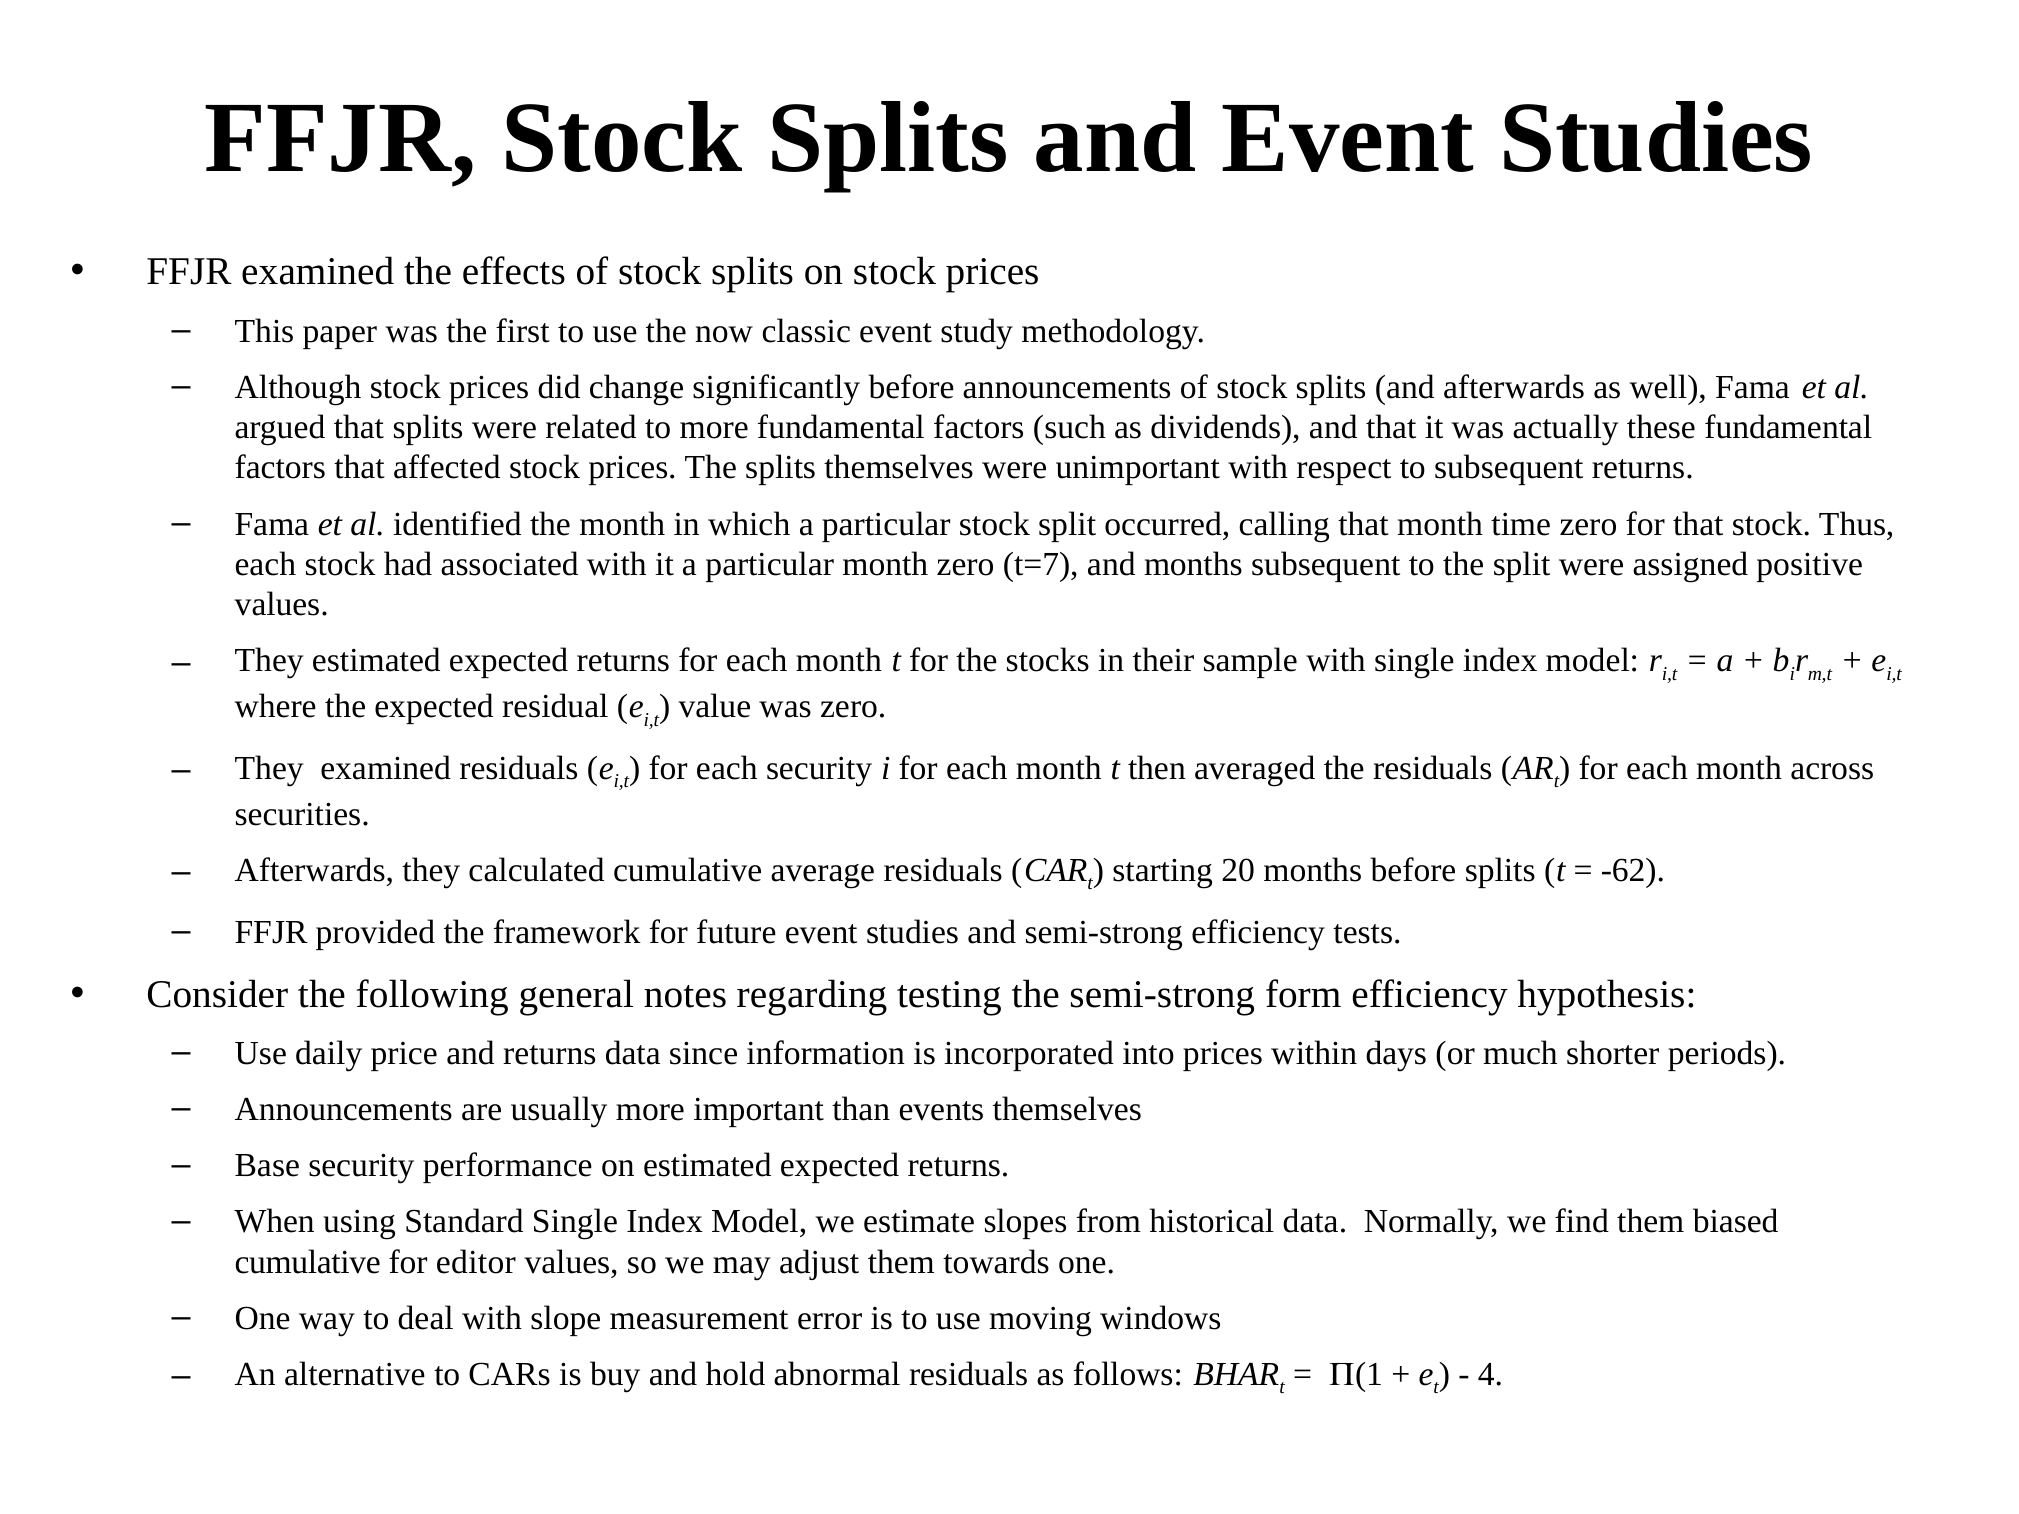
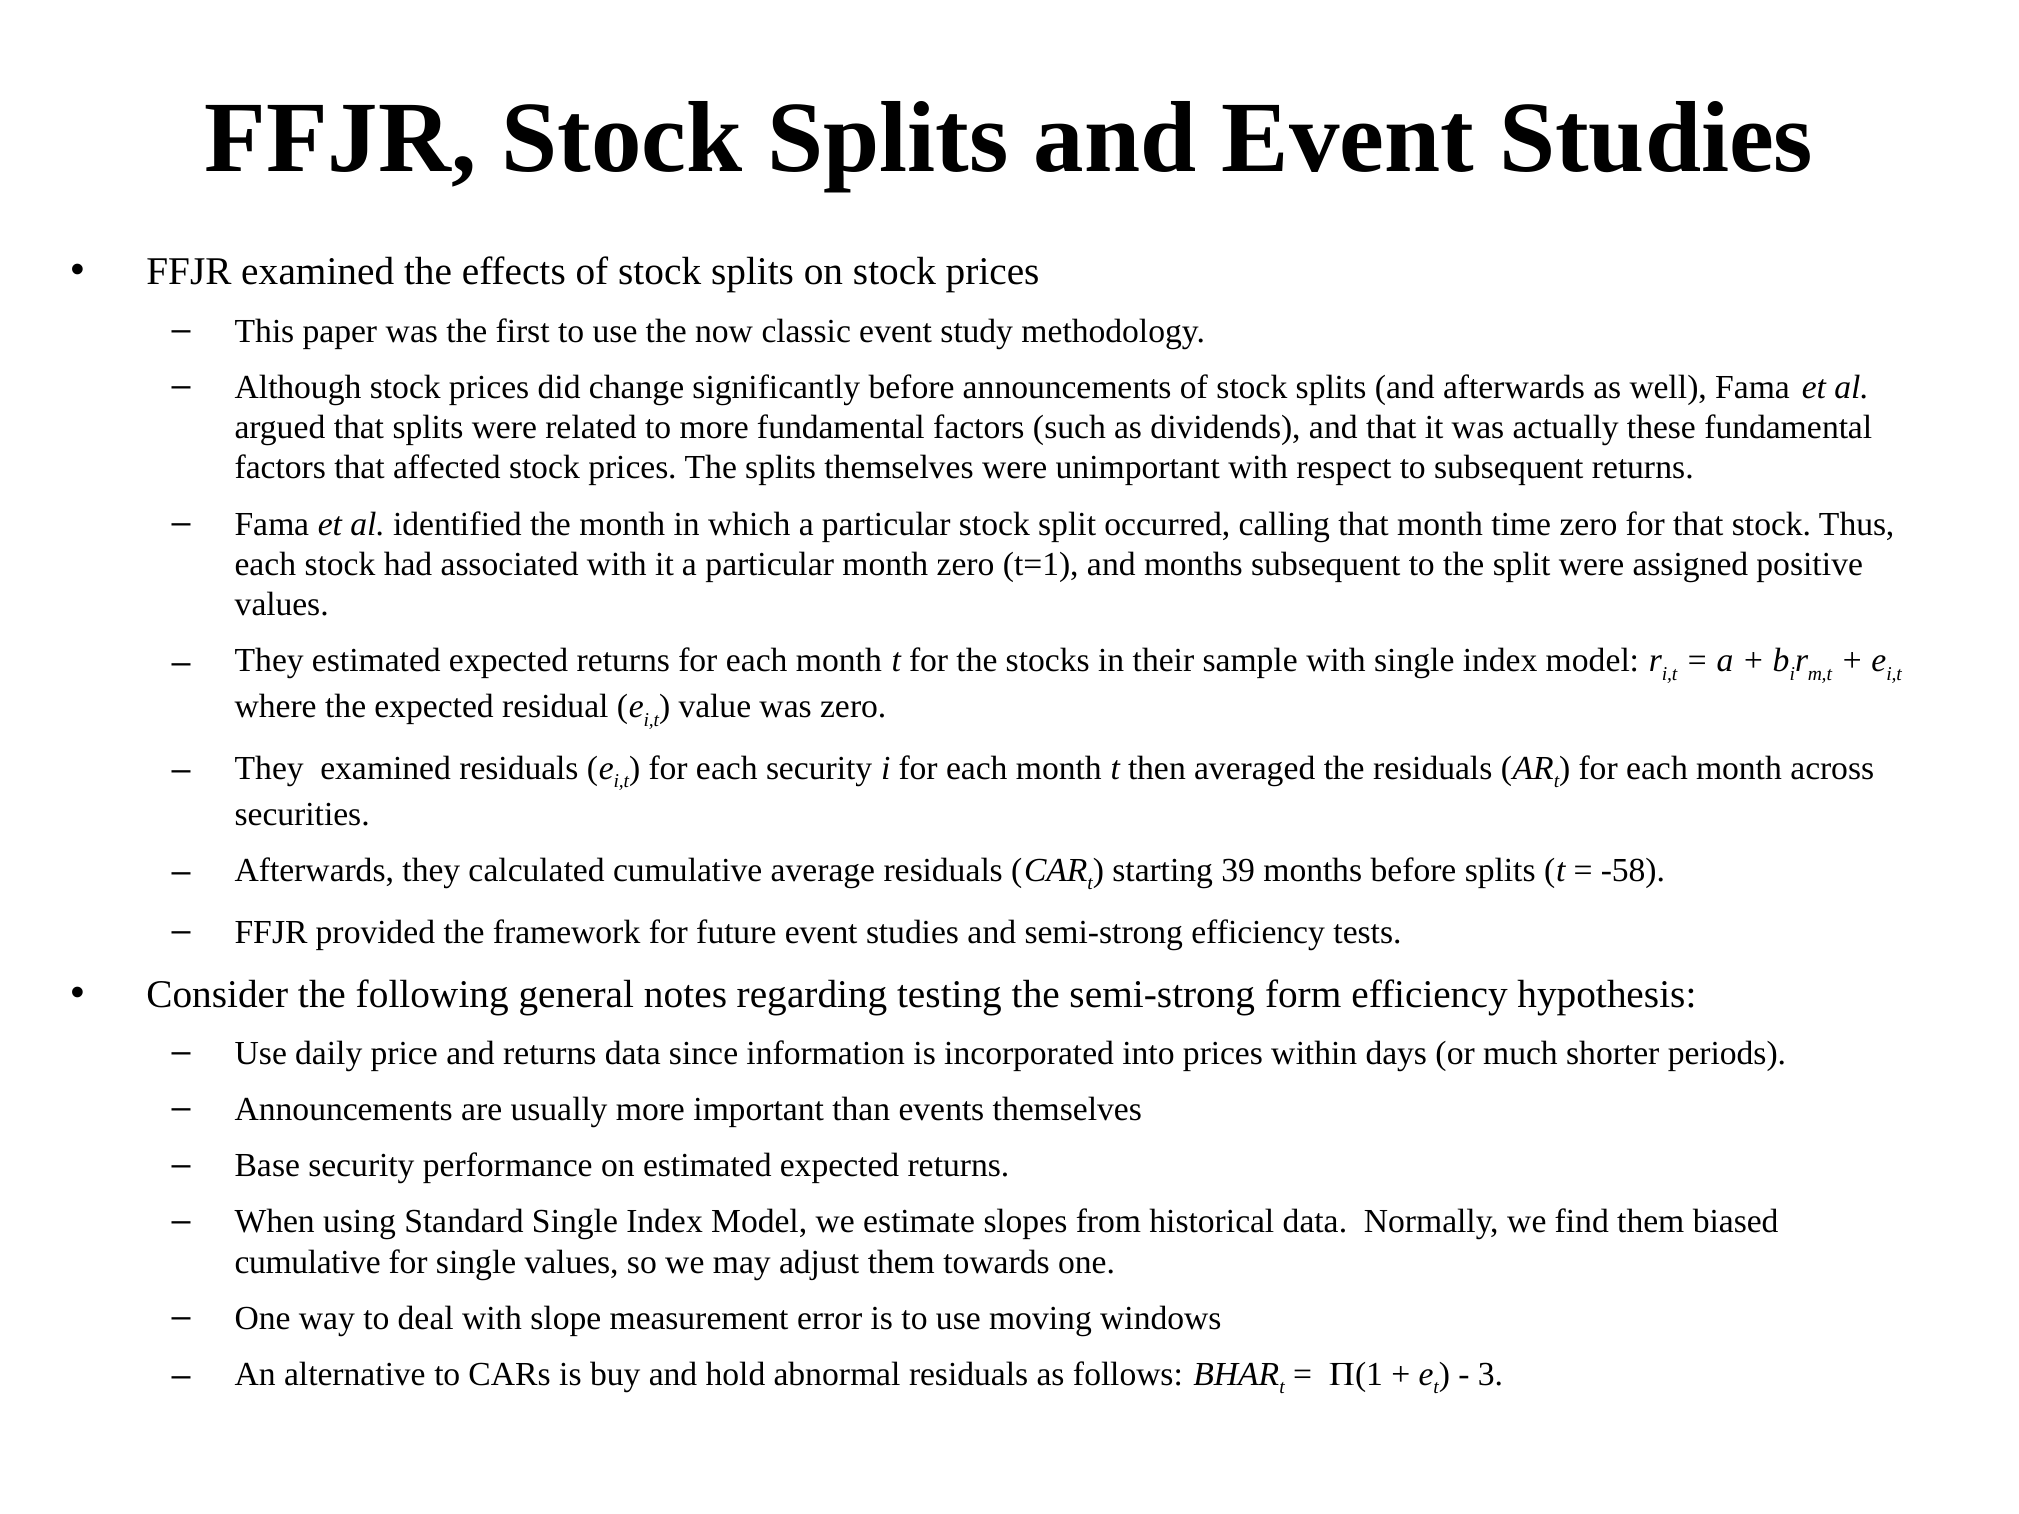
t=7: t=7 -> t=1 (1041, 564)
20: 20 -> 39 (1238, 871)
-62: -62 -> -58 (1633, 871)
for editor: editor -> single (476, 1262)
4: 4 -> 3 (1490, 1374)
